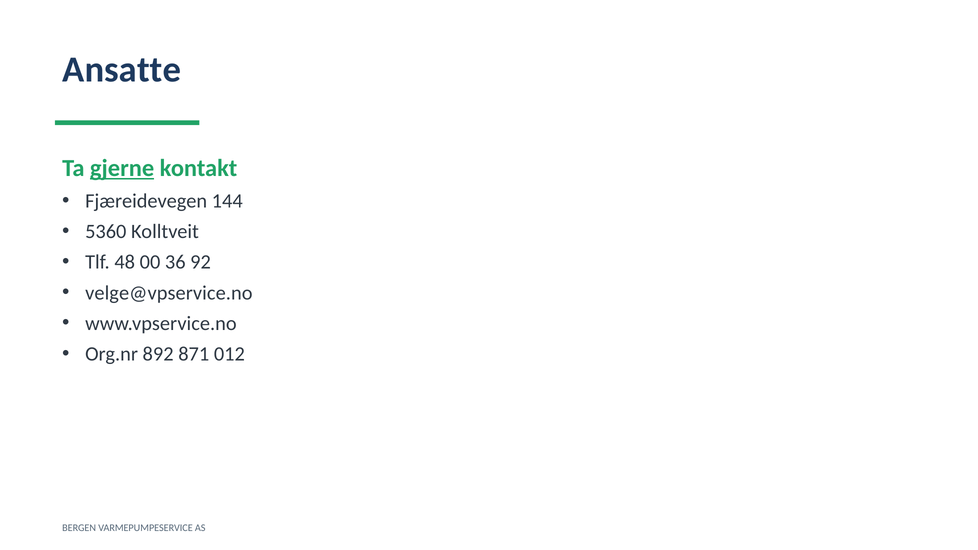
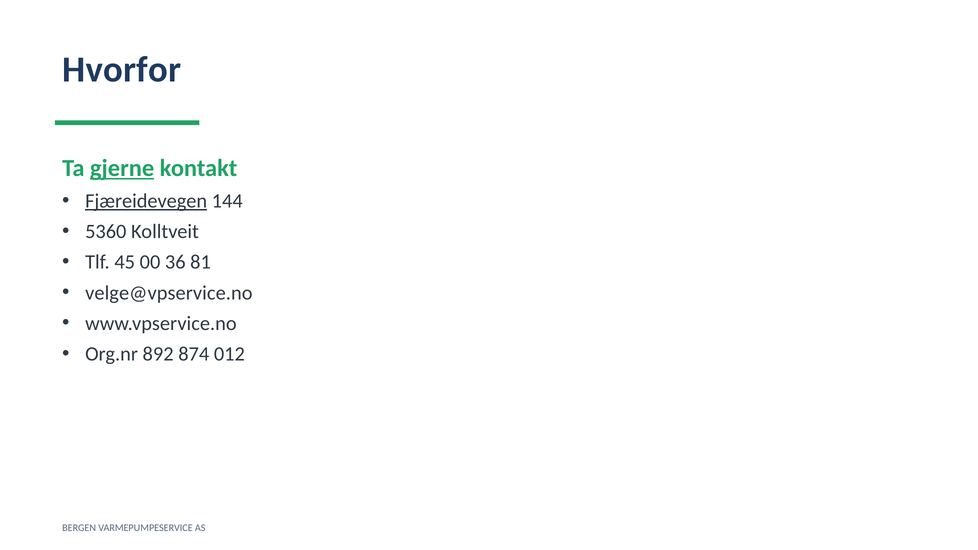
Ansatte: Ansatte -> Hvorfor (122, 70)
Fjæreidevegen underline: none -> present (146, 201)
48: 48 -> 45 (125, 262)
92: 92 -> 81 (201, 262)
871: 871 -> 874 (194, 354)
